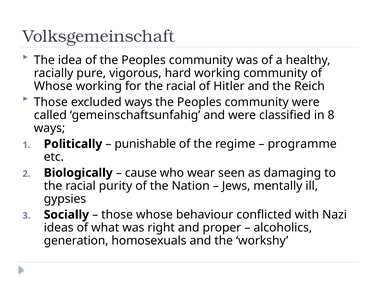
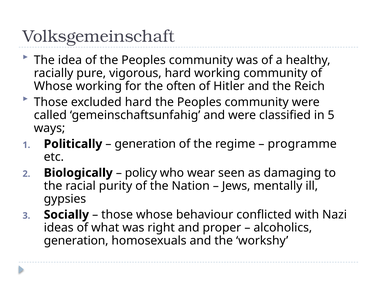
for the racial: racial -> often (181, 86)
excluded ways: ways -> hard (138, 102)
8: 8 -> 5 (331, 115)
punishable: punishable -> generation (145, 144)
cause: cause -> policy (141, 173)
